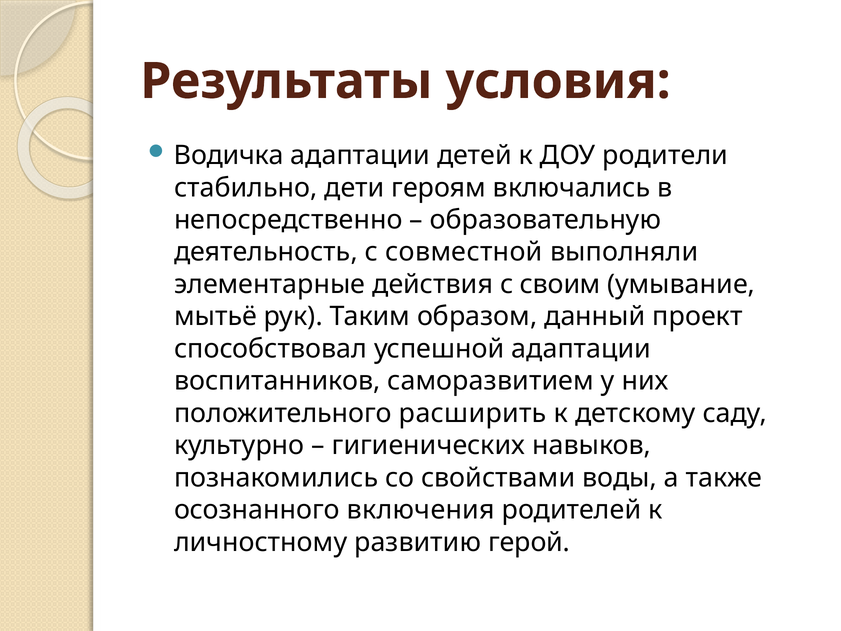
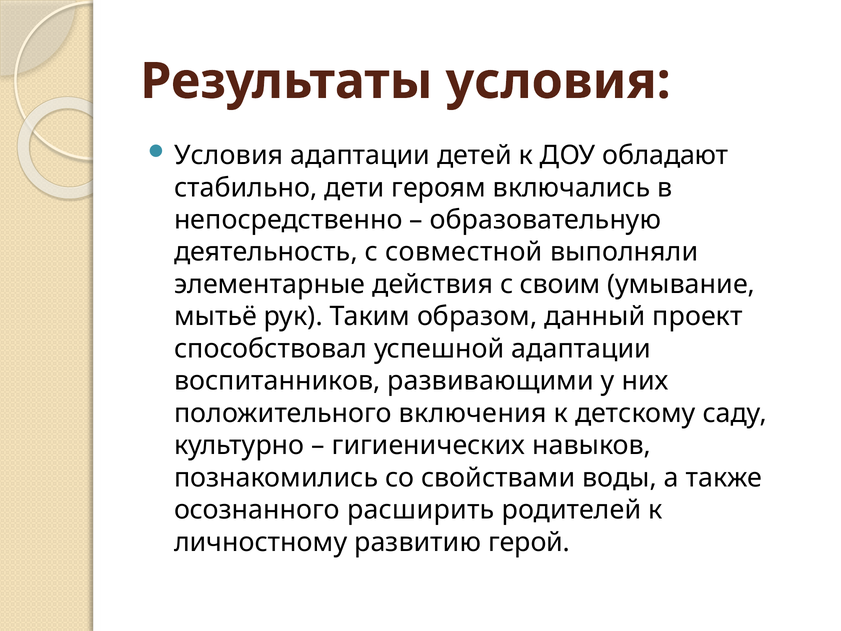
Водичка: Водичка -> Условия (229, 155)
родители: родители -> обладают (665, 155)
саморазвитием: саморазвитием -> развивающими (491, 381)
расширить: расширить -> включения (473, 413)
включения: включения -> расширить (421, 510)
